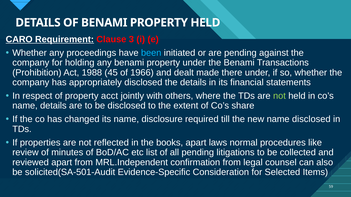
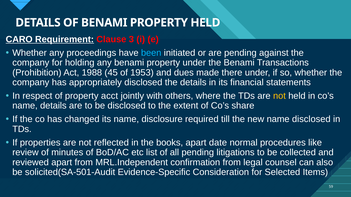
1966: 1966 -> 1953 (142, 73)
dealt: dealt -> dues (184, 73)
not colour: light green -> yellow (279, 96)
laws: laws -> date (218, 143)
